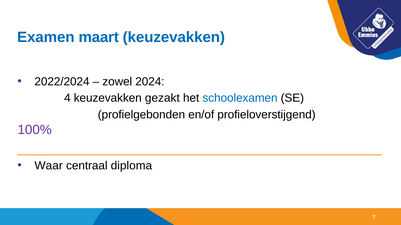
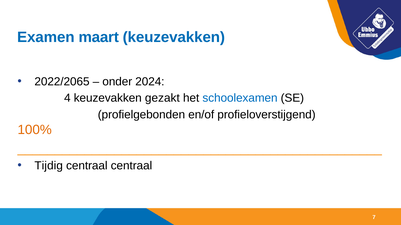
2022/2024: 2022/2024 -> 2022/2065 (62, 82)
zowel: zowel -> onder (117, 82)
100% colour: purple -> orange (35, 130)
Waar: Waar -> Tijdig (49, 166)
centraal diploma: diploma -> centraal (131, 166)
